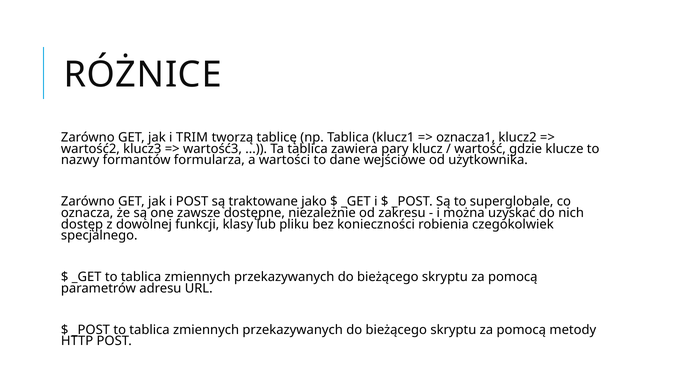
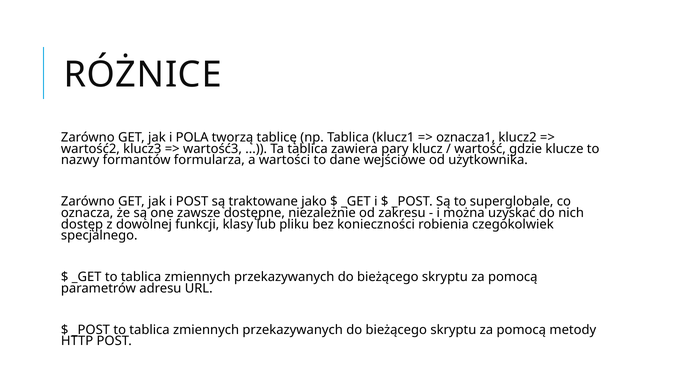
TRIM: TRIM -> POLA (192, 138)
